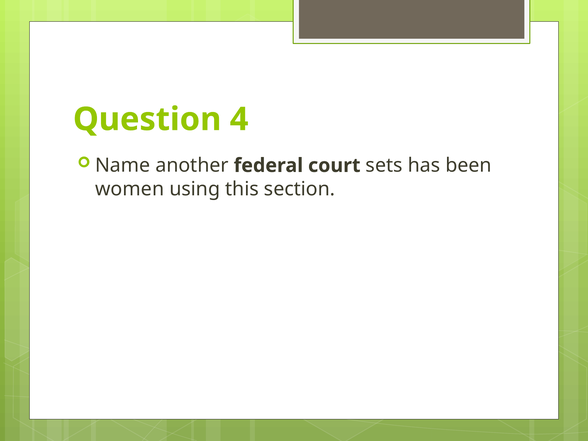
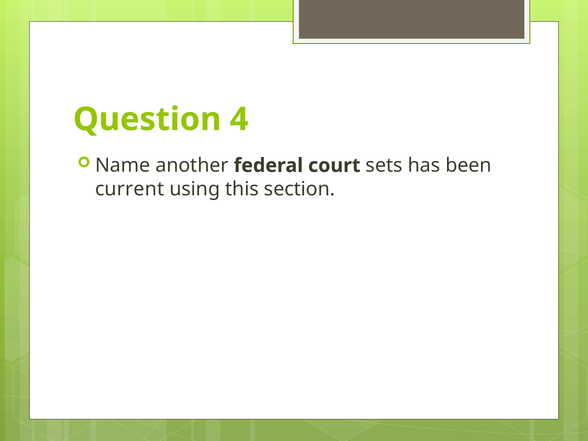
women: women -> current (130, 189)
